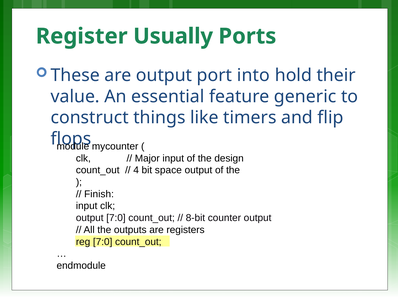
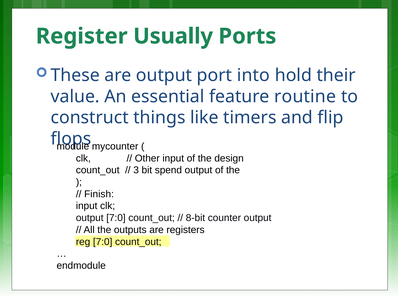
generic: generic -> routine (305, 97)
Major: Major -> Other (147, 159)
4: 4 -> 3 (136, 170)
space: space -> spend (168, 170)
